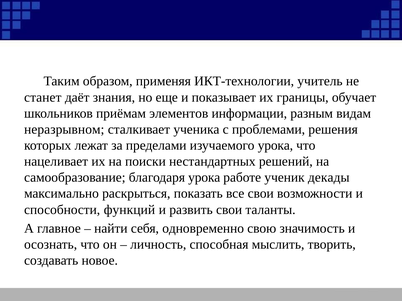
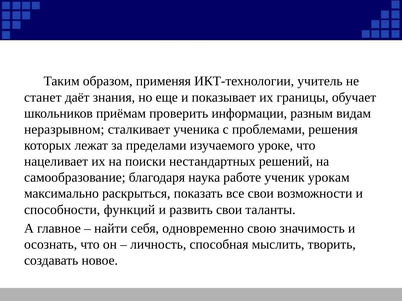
элементов: элементов -> проверить (179, 114)
изучаемого урока: урока -> уроке (275, 146)
благодаря урока: урока -> наука (204, 178)
декады: декады -> урокам (329, 178)
